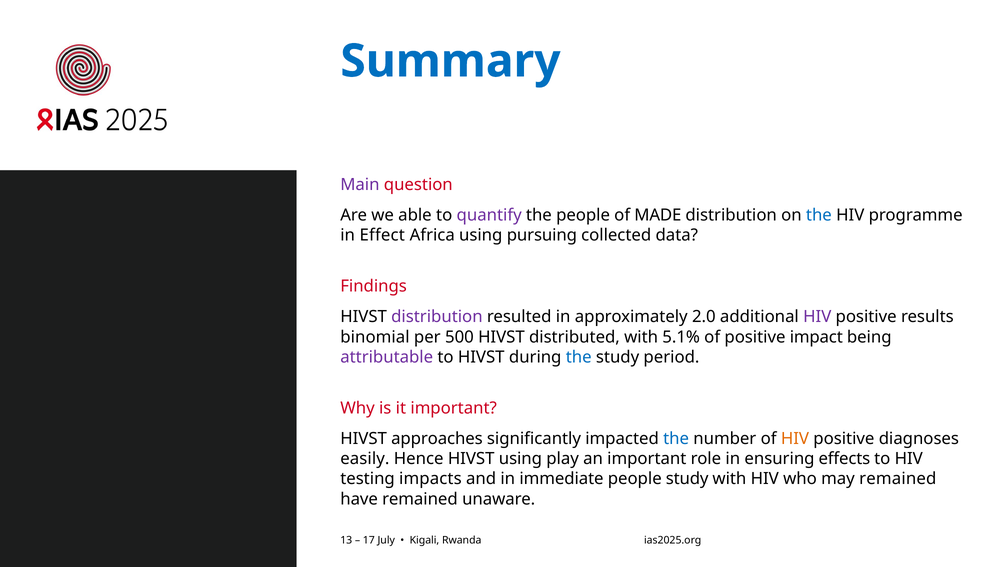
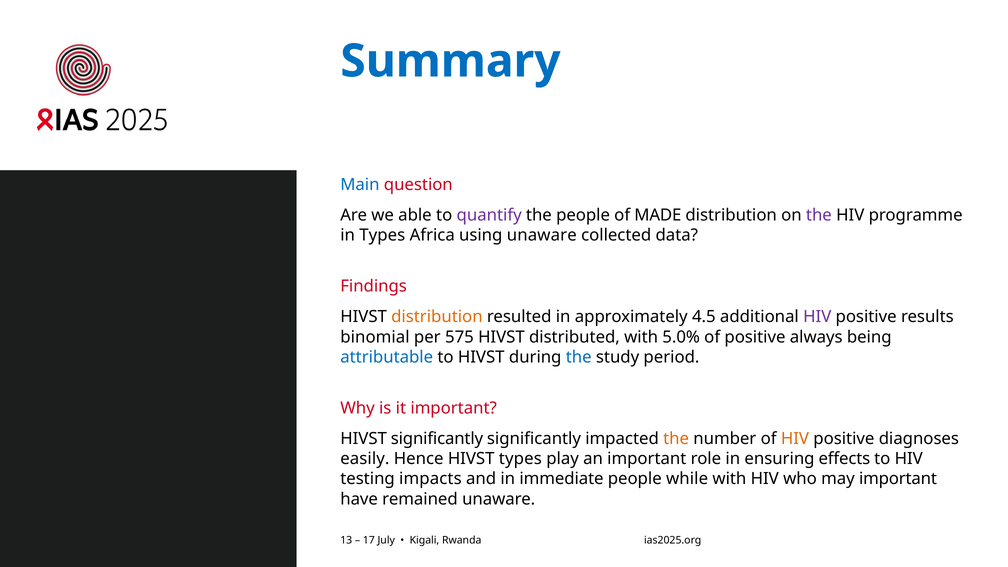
Main colour: purple -> blue (360, 185)
the colour: blue -> purple (819, 215)
in Effect: Effect -> Types (382, 235)
using pursuing: pursuing -> unaware (542, 235)
distribution colour: purple -> orange (437, 317)
2.0: 2.0 -> 4.5 (704, 317)
500: 500 -> 575 (459, 337)
5.1%: 5.1% -> 5.0% (681, 337)
impact: impact -> always (816, 337)
attributable colour: purple -> blue (387, 357)
HIVST approaches: approaches -> significantly (437, 439)
the colour: blue -> orange (676, 439)
HIVST using: using -> types (520, 459)
people study: study -> while (687, 479)
may remained: remained -> important (898, 479)
